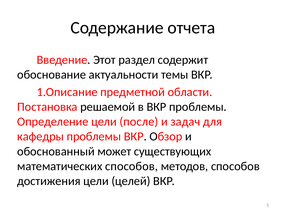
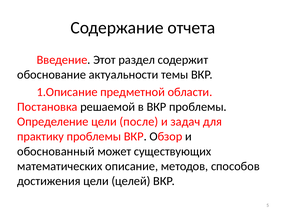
кафедры: кафедры -> практику (41, 136)
математических способов: способов -> описание (132, 166)
